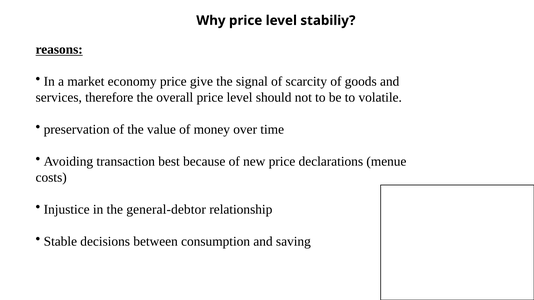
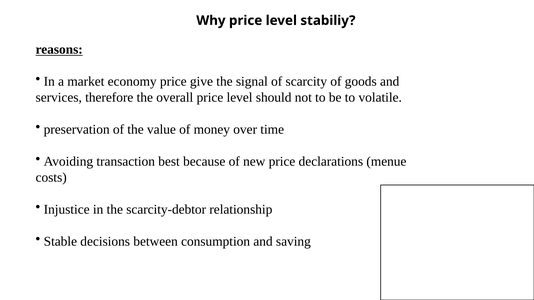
general-debtor: general-debtor -> scarcity-debtor (166, 210)
